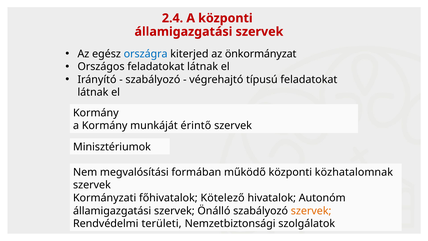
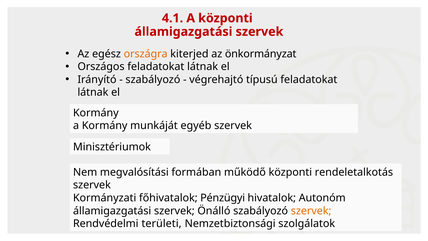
2.4: 2.4 -> 4.1 (173, 18)
országra colour: blue -> orange (146, 54)
érintő: érintő -> egyéb (196, 126)
közhatalomnak: közhatalomnak -> rendeletalkotás (354, 172)
Kötelező: Kötelező -> Pénzügyi (223, 198)
